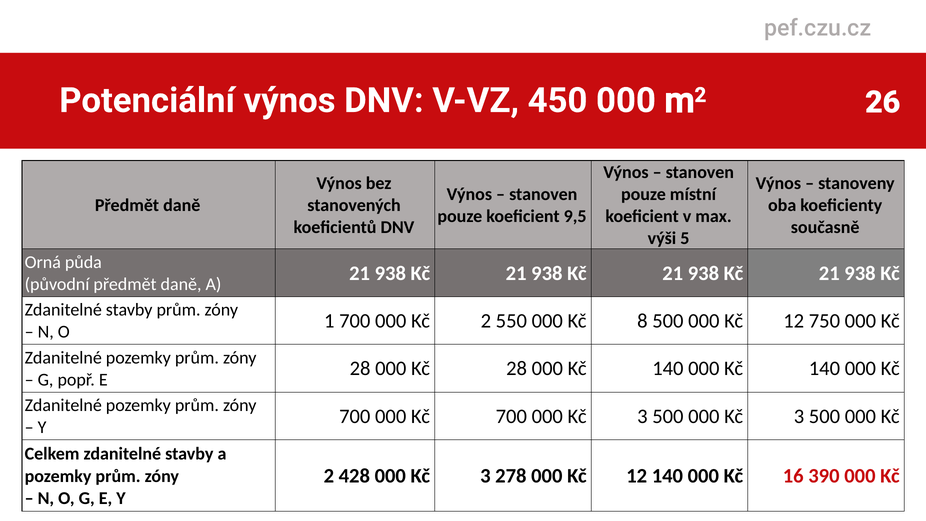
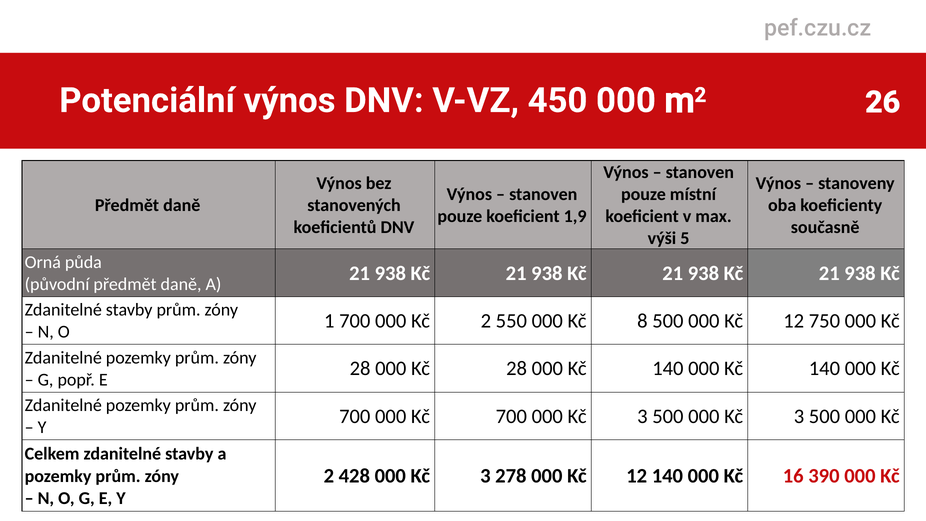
9,5: 9,5 -> 1,9 (575, 216)
